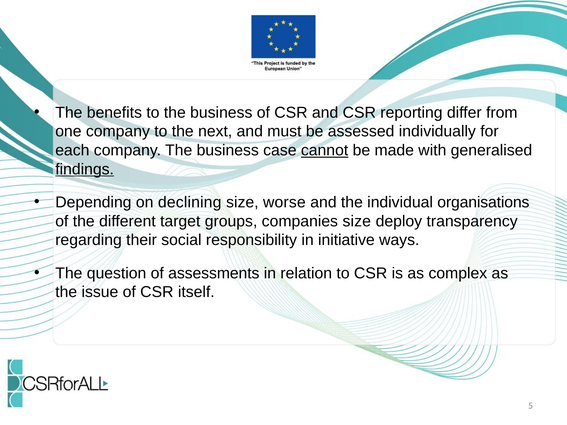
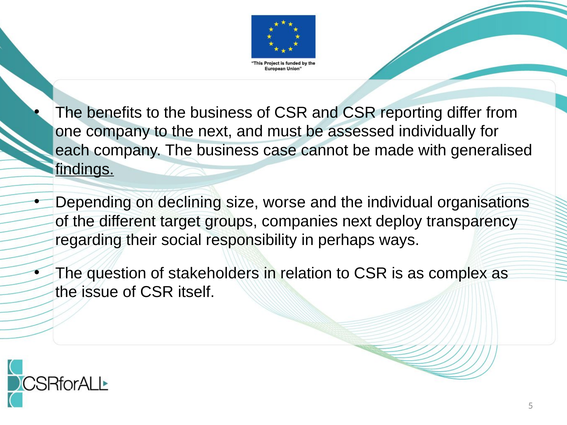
cannot underline: present -> none (325, 150)
companies size: size -> next (357, 221)
initiative: initiative -> perhaps (346, 240)
assessments: assessments -> stakeholders (214, 273)
